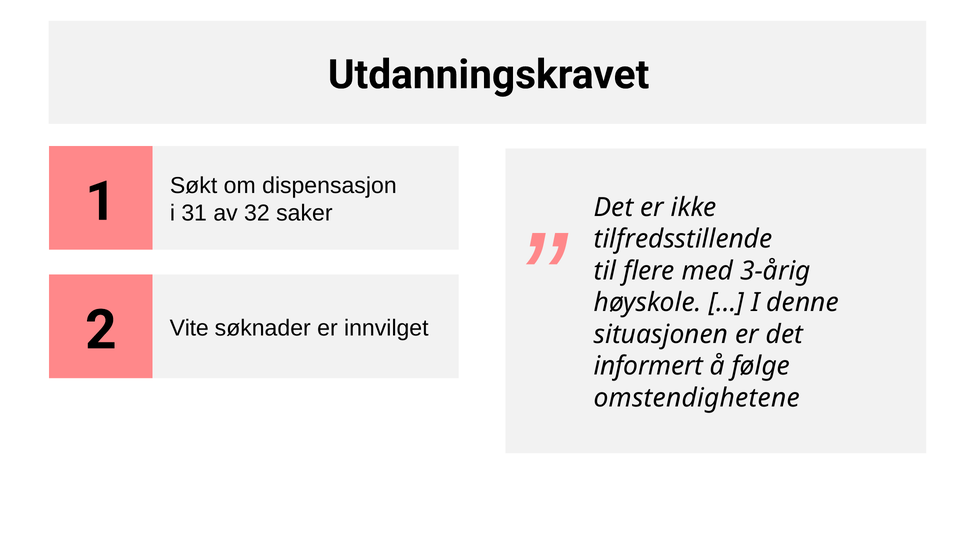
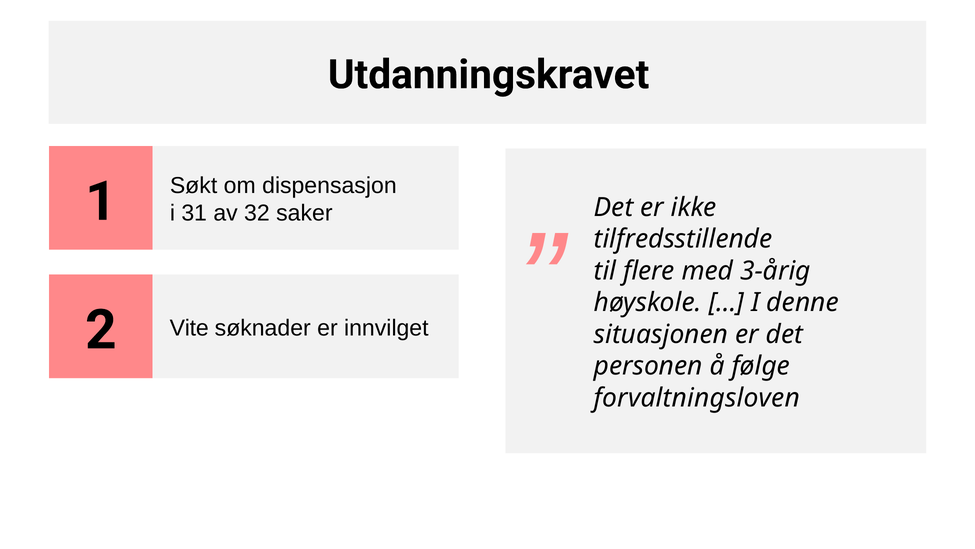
informert: informert -> personen (648, 366)
omstendighetene: omstendighetene -> forvaltningsloven (697, 397)
